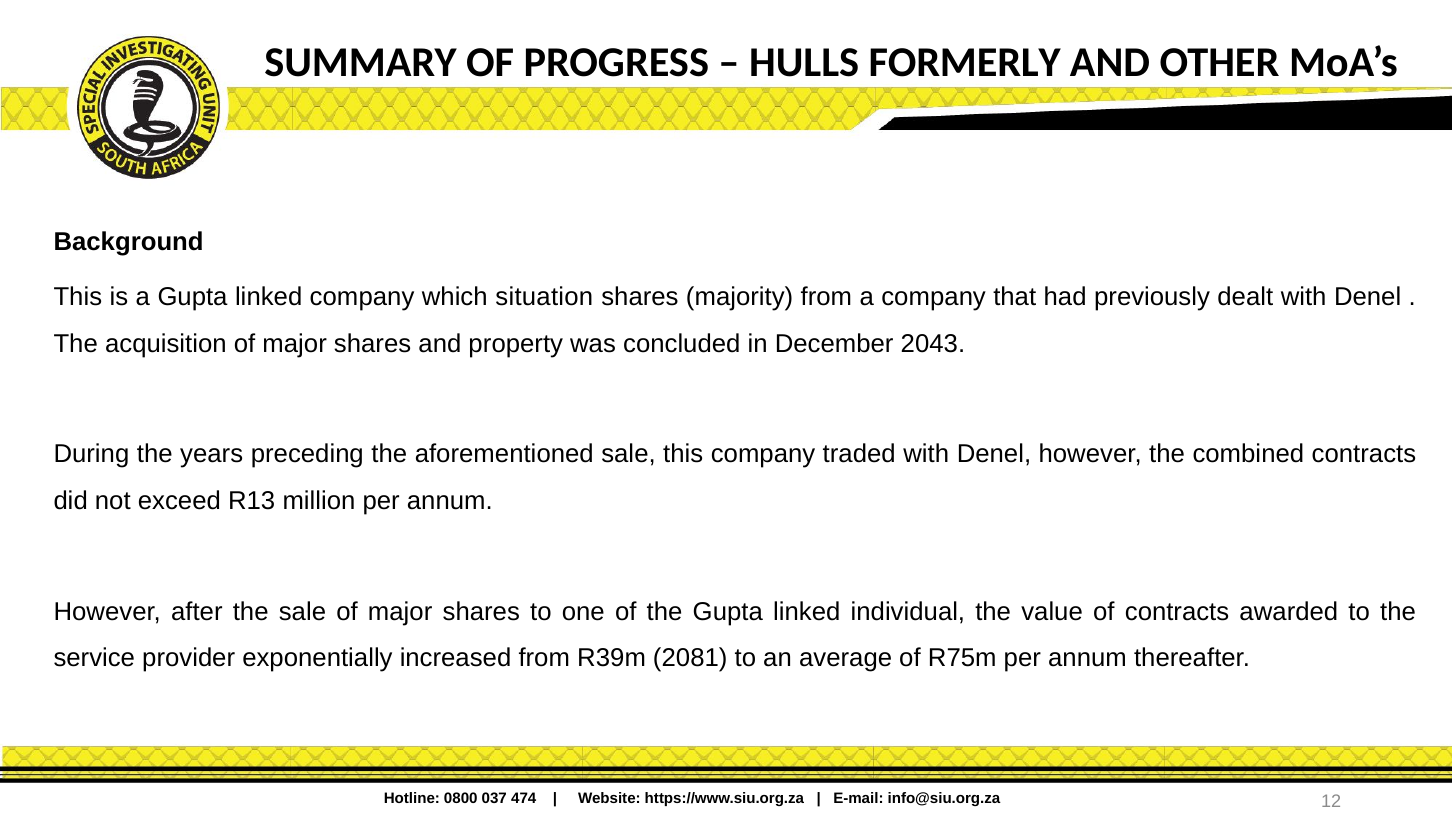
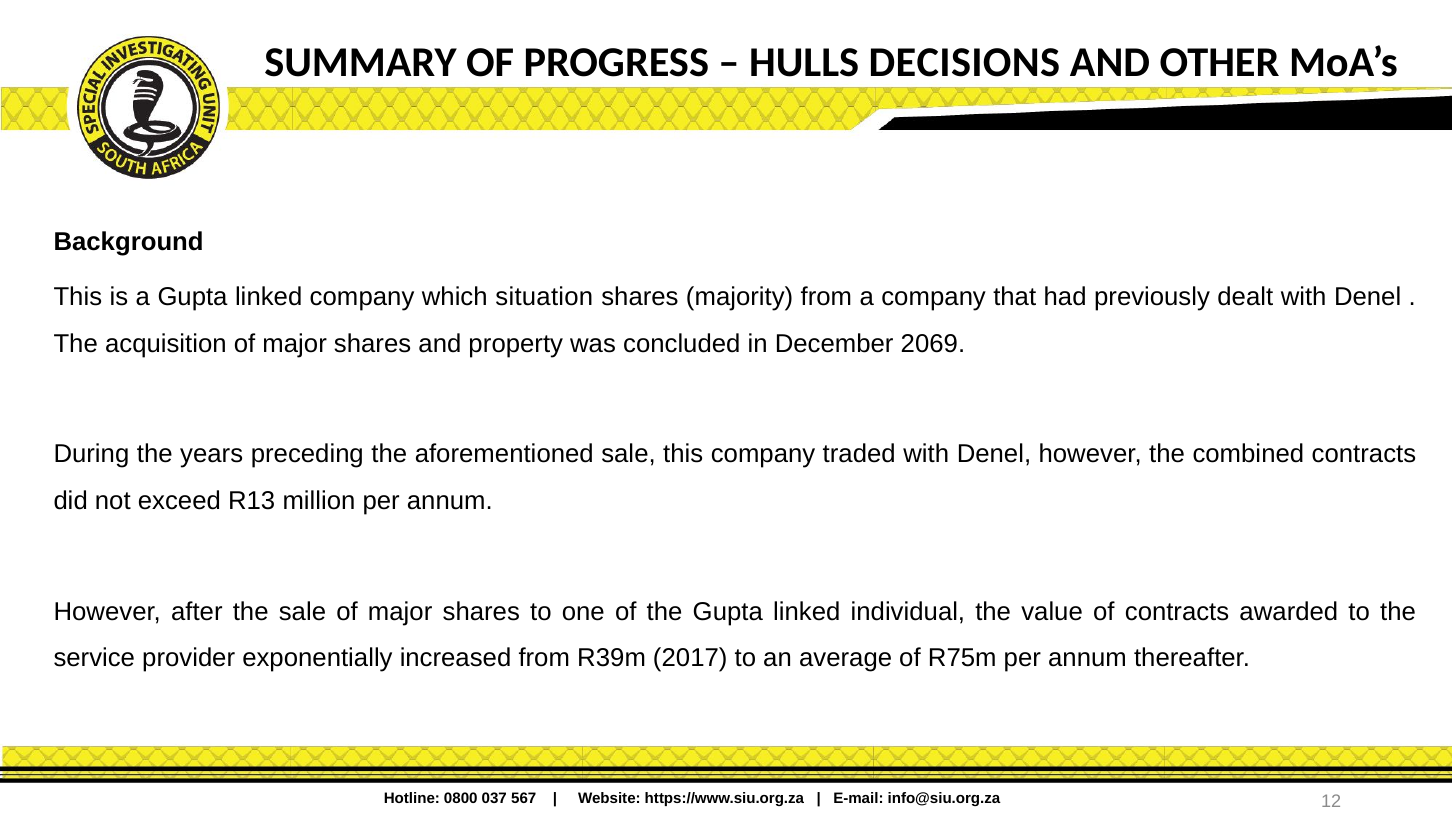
FORMERLY: FORMERLY -> DECISIONS (964, 63)
2043: 2043 -> 2069 (933, 343)
2081: 2081 -> 2017 (690, 658)
474: 474 -> 567 (524, 798)
